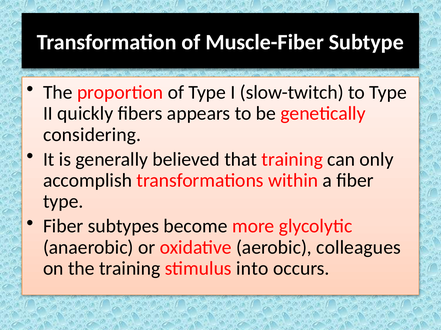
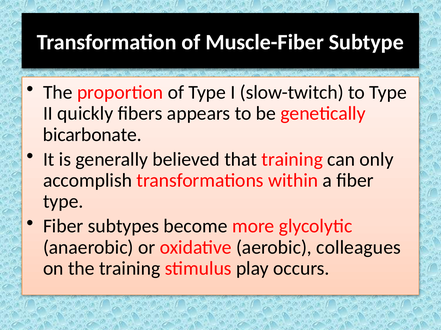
considering: considering -> bicarbonate (92, 135)
into: into -> play (252, 269)
